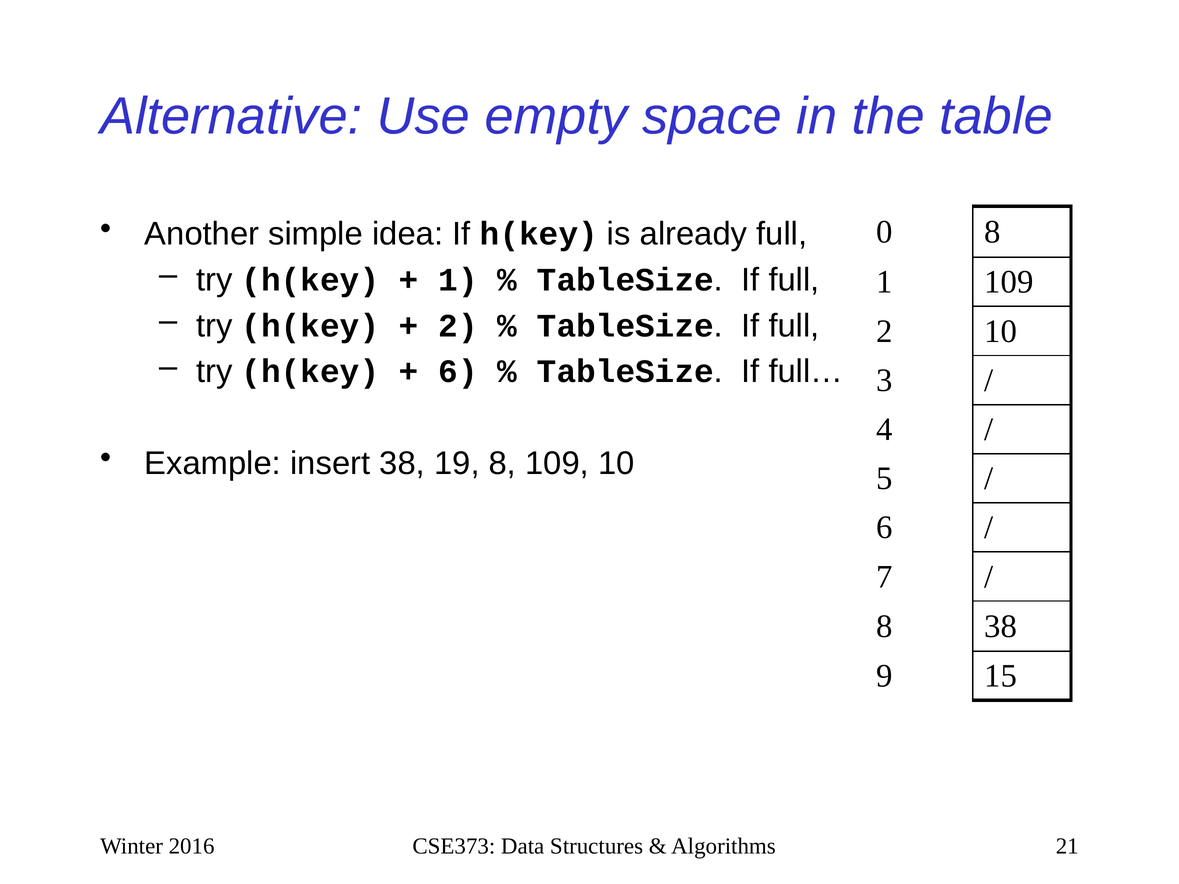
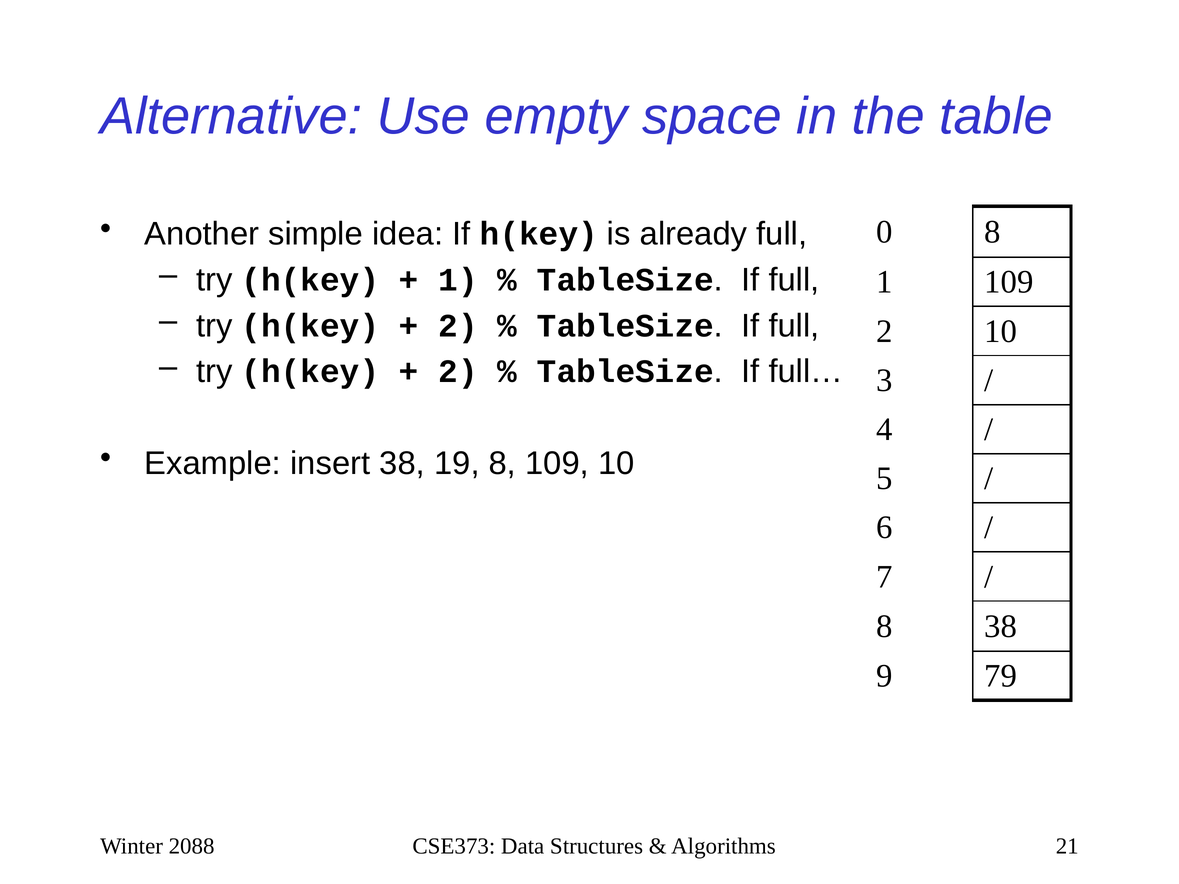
6: 6 -> 2 (458, 372)
15: 15 -> 79 (1001, 676)
2016: 2016 -> 2088 (192, 847)
